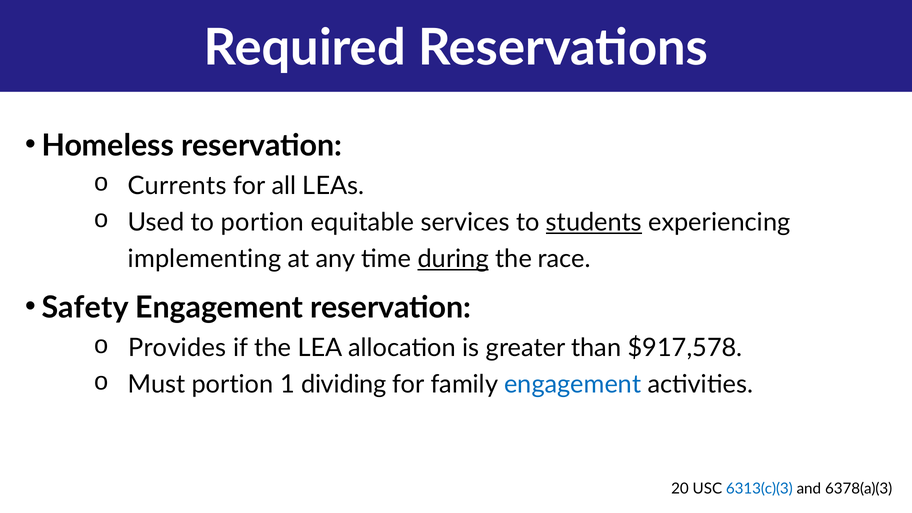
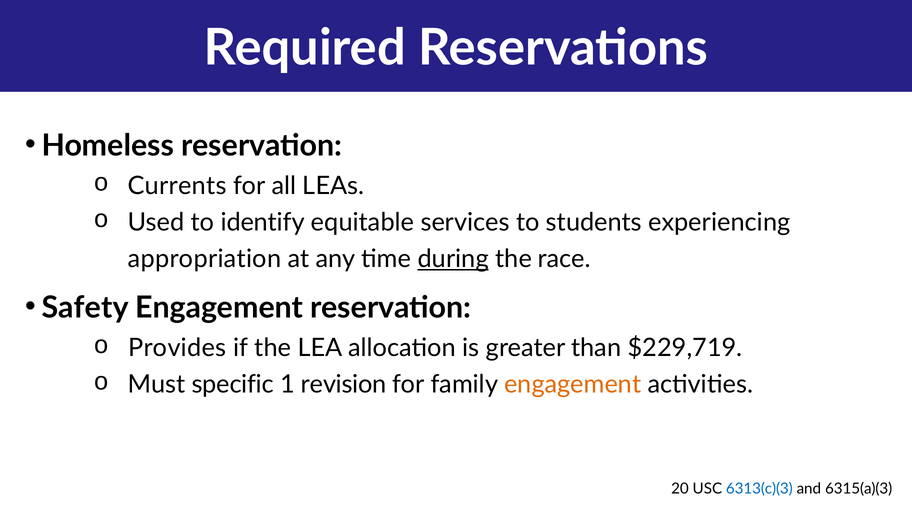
to portion: portion -> identify (263, 222)
students underline: present -> none (594, 222)
implementing: implementing -> appropriation (204, 259)
$917,578: $917,578 -> $229,719 (685, 348)
Must portion: portion -> specific (233, 385)
dividing: dividing -> revision (344, 385)
engagement colour: blue -> orange (573, 385)
6378(a)(3: 6378(a)(3 -> 6315(a)(3 (859, 489)
